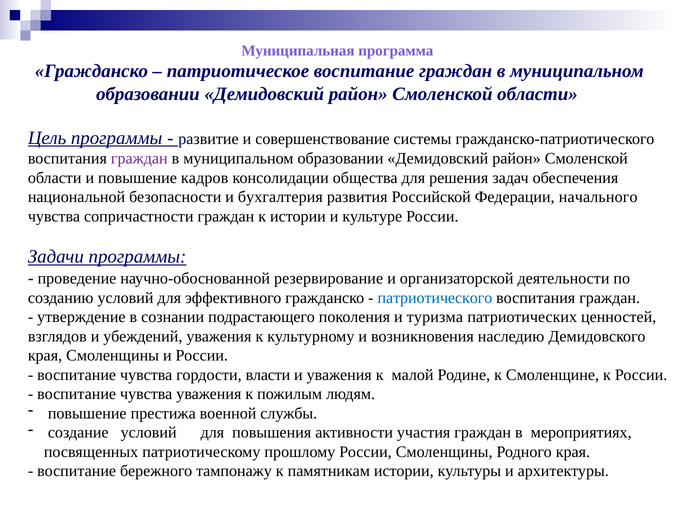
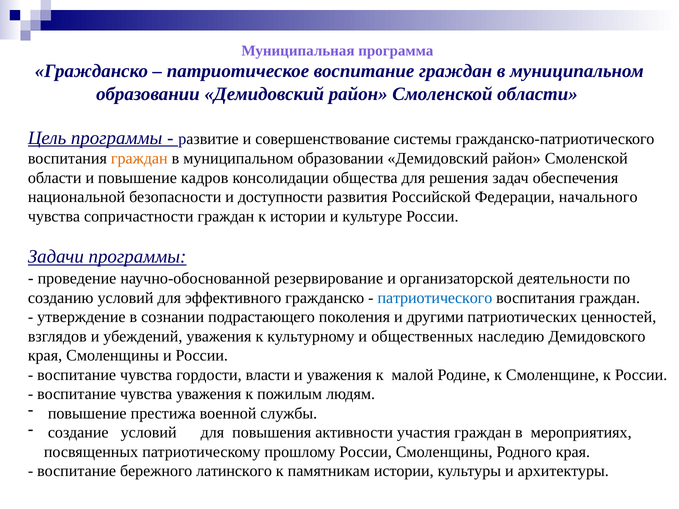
граждан colour: purple -> orange (139, 159)
бухгалтерия: бухгалтерия -> доступности (280, 197)
туризма: туризма -> другими (435, 317)
возникновения: возникновения -> общественных (422, 336)
тампонажу: тампонажу -> латинского (234, 471)
